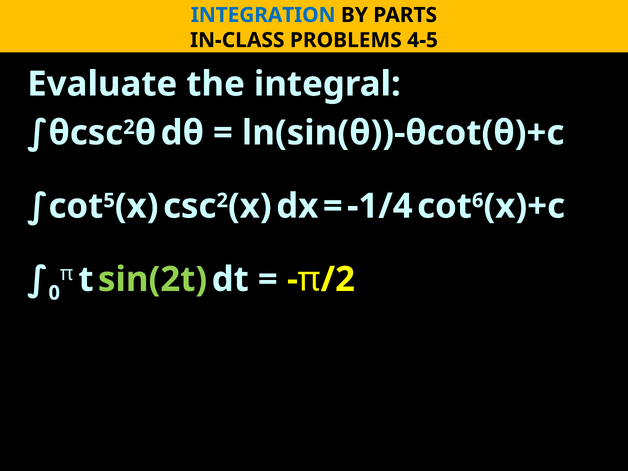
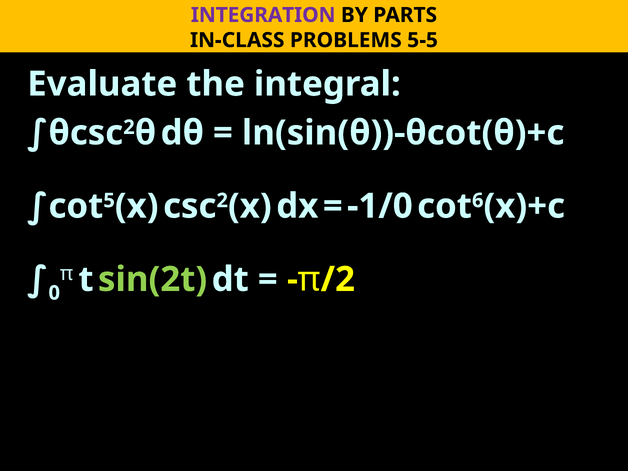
INTEGRATION colour: blue -> purple (263, 15)
4-5: 4-5 -> 5-5 (423, 40)
-1/4: -1/4 -> -1/0 (380, 206)
